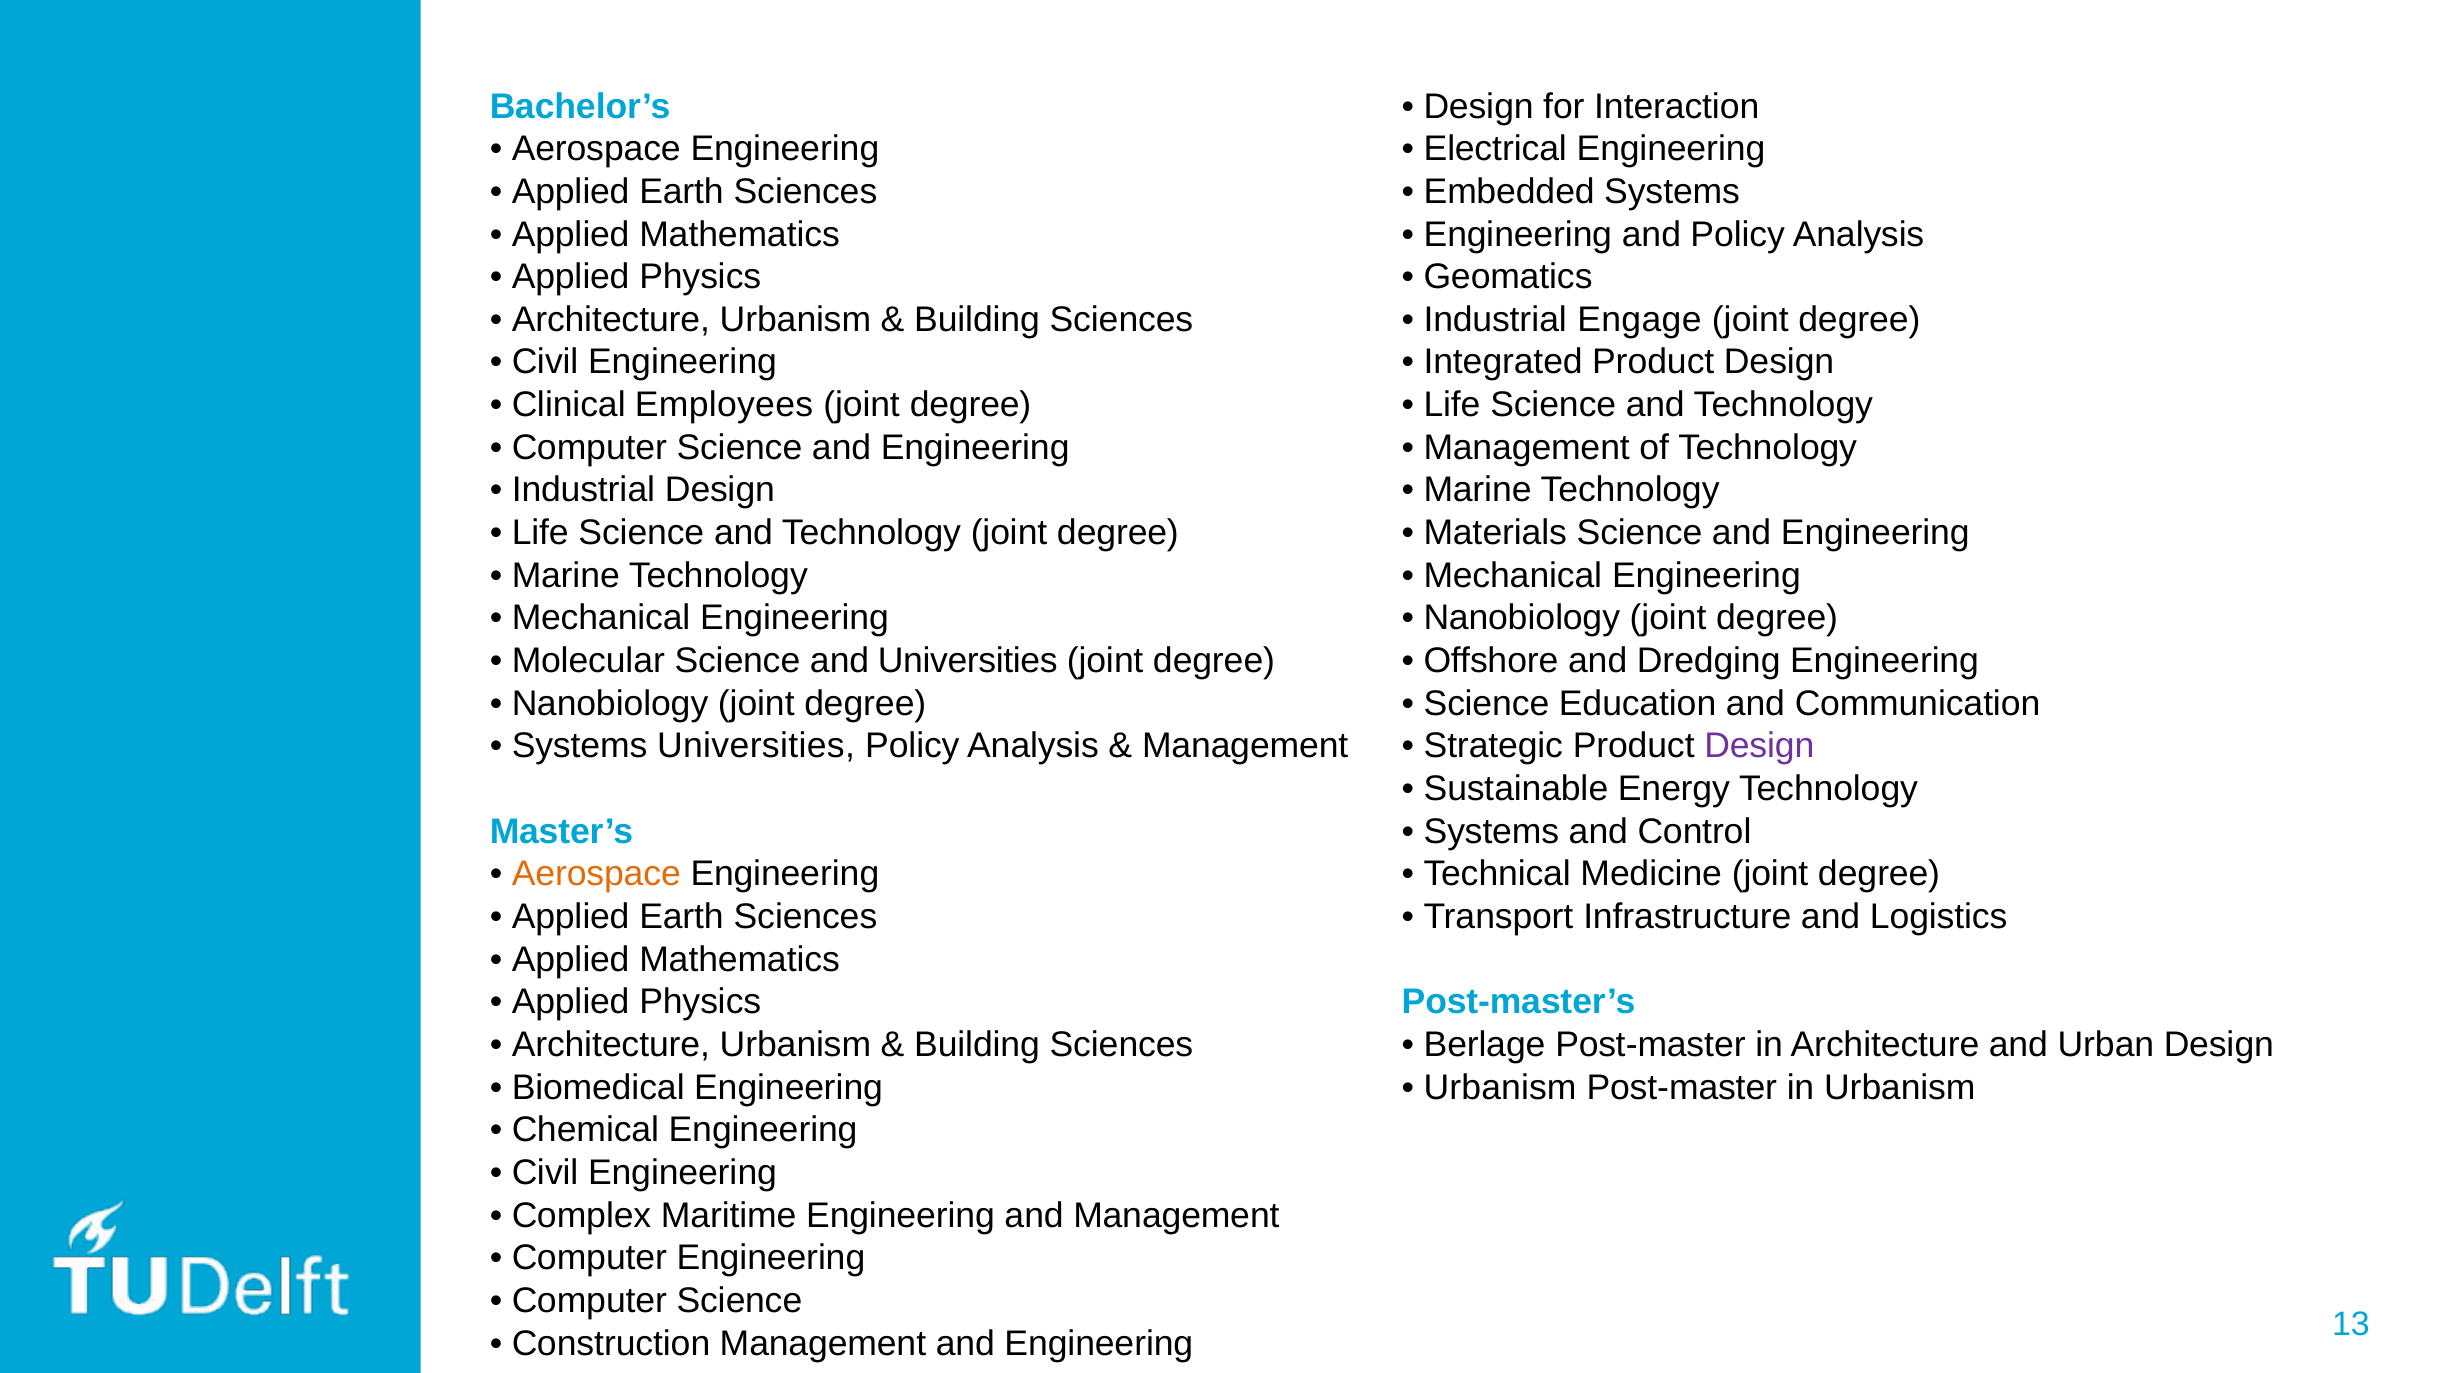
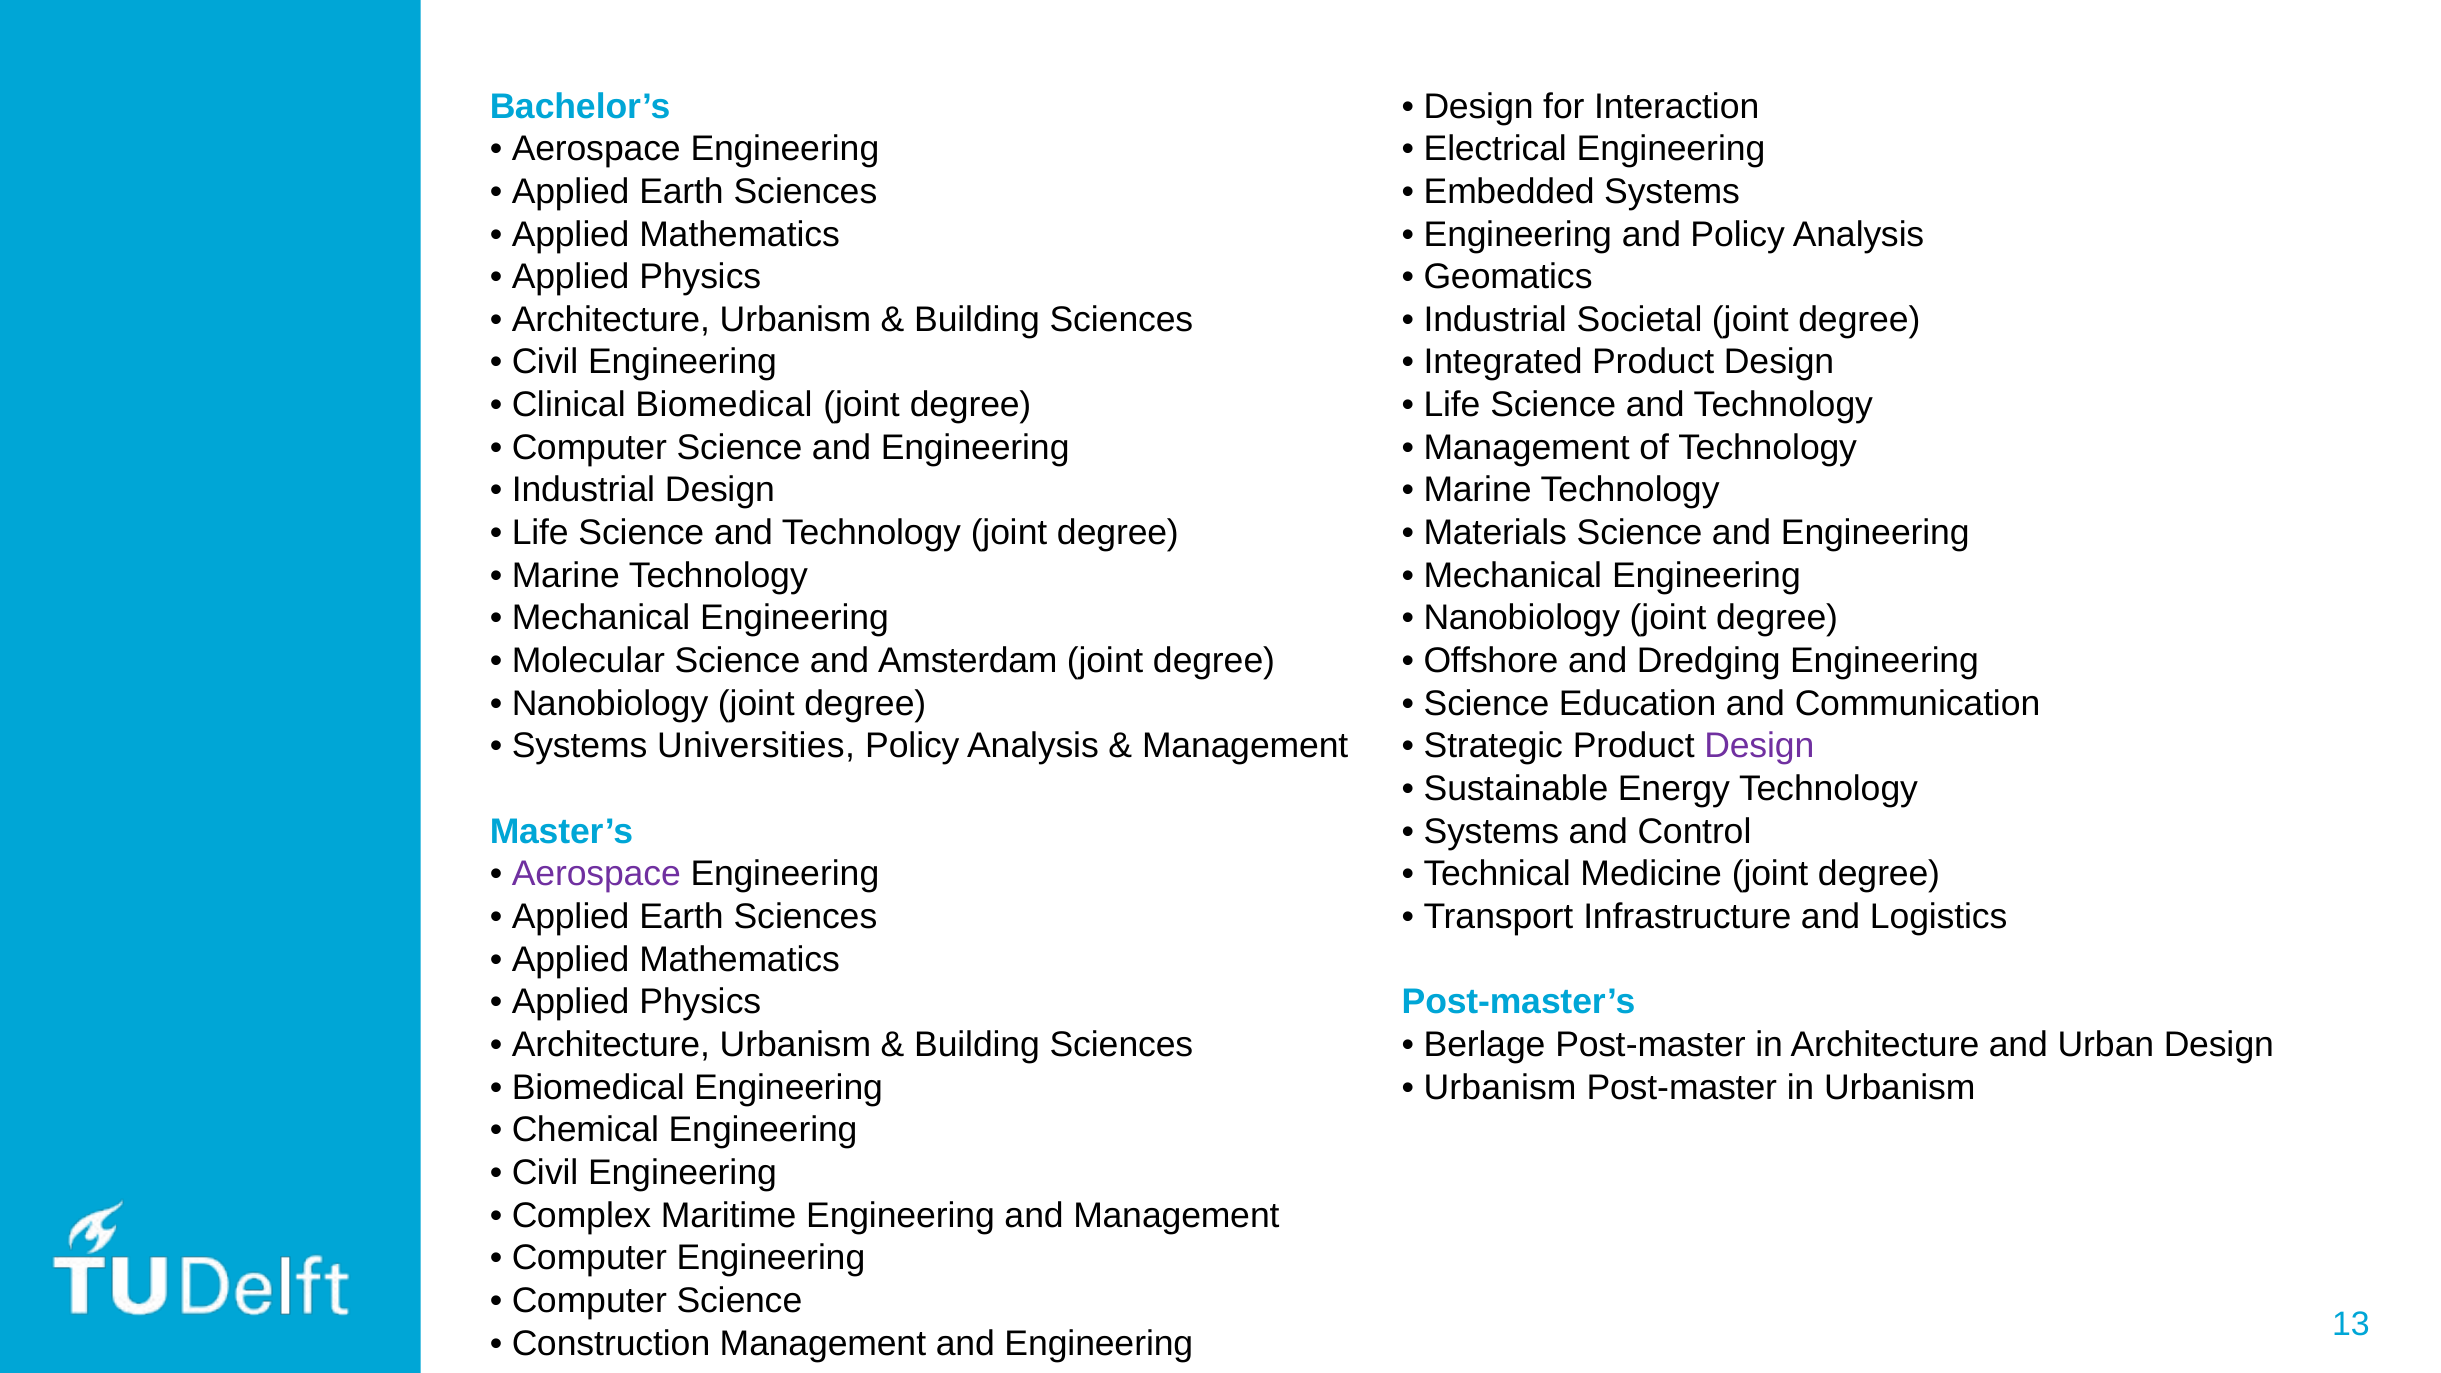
Engage: Engage -> Societal (1640, 320)
Clinical Employees: Employees -> Biomedical (724, 405)
and Universities: Universities -> Amsterdam (968, 661)
Aerospace colour: orange -> purple (596, 874)
